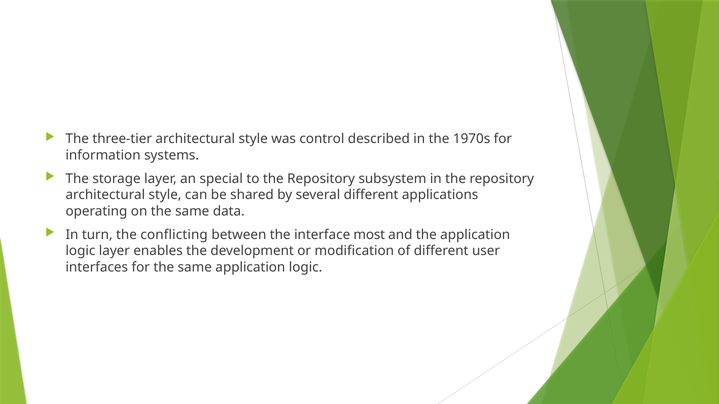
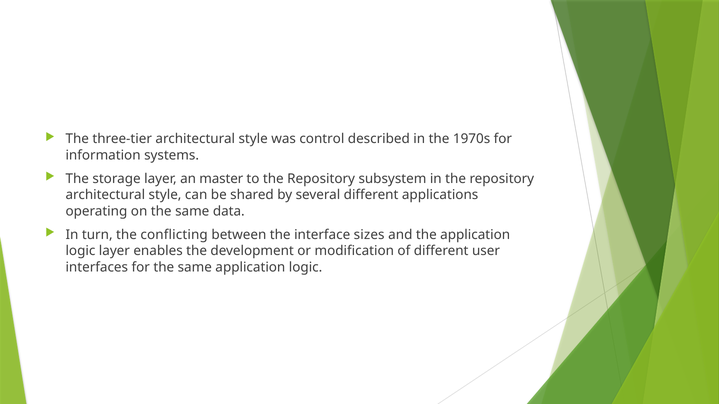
special: special -> master (221, 179)
most: most -> sizes (369, 235)
